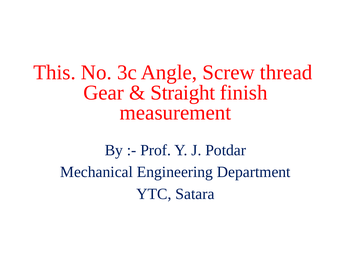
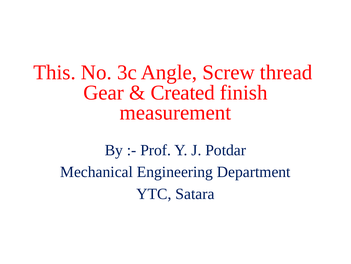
Straight: Straight -> Created (183, 92)
